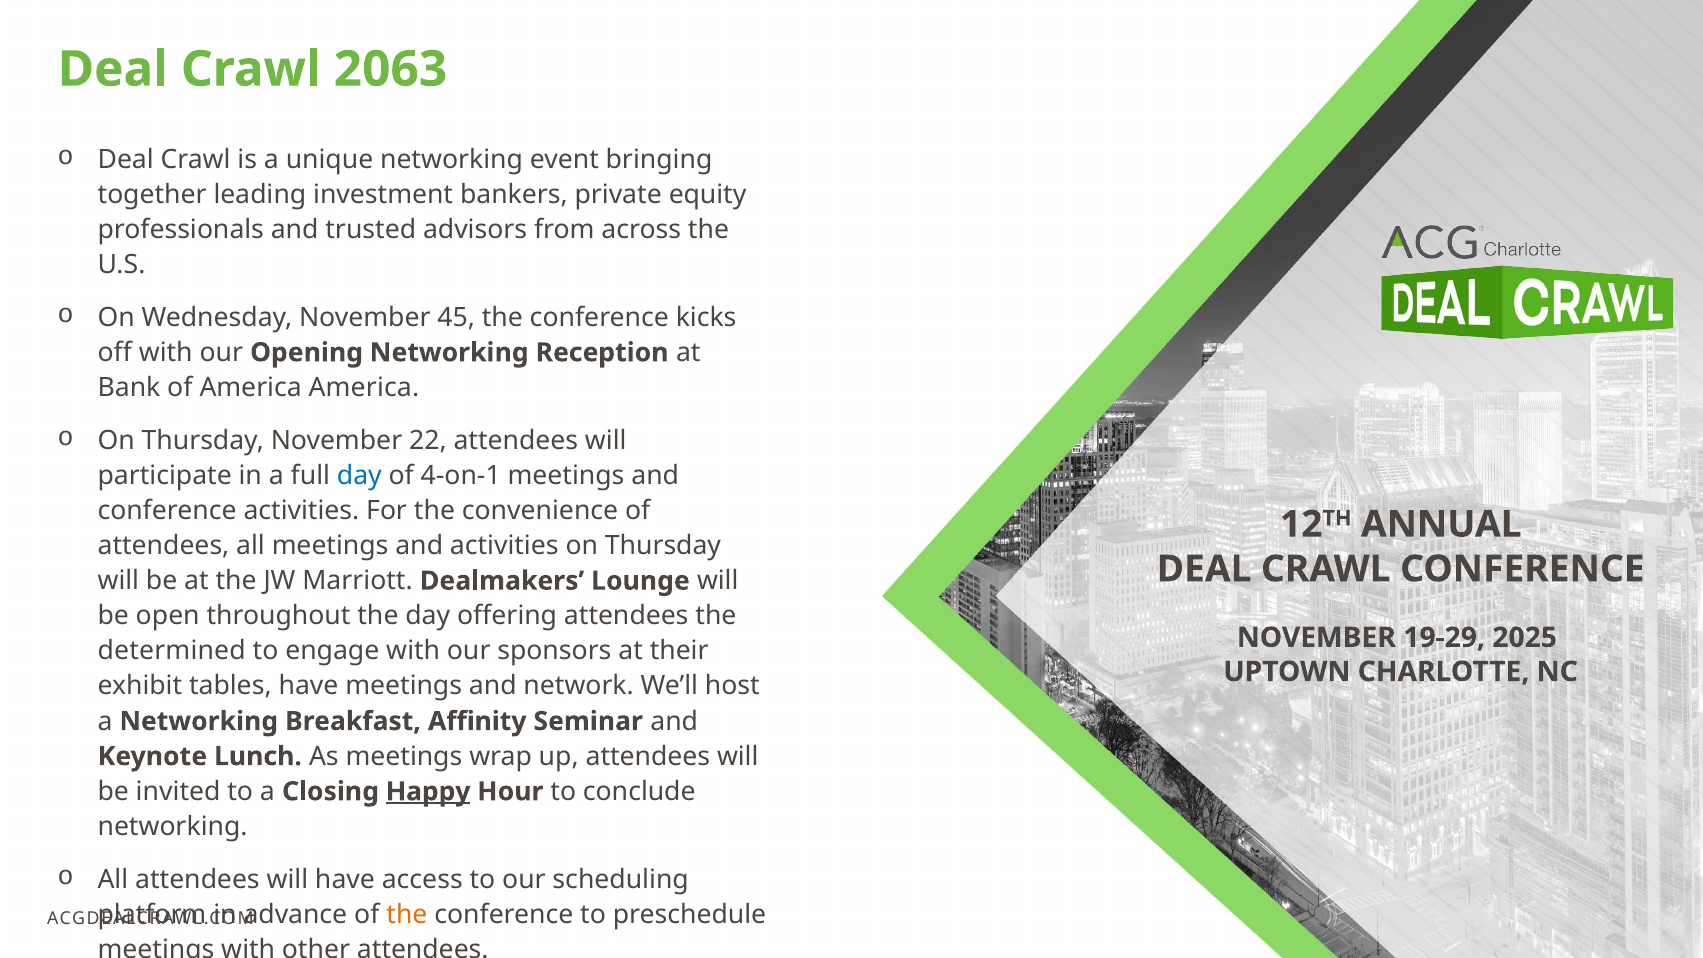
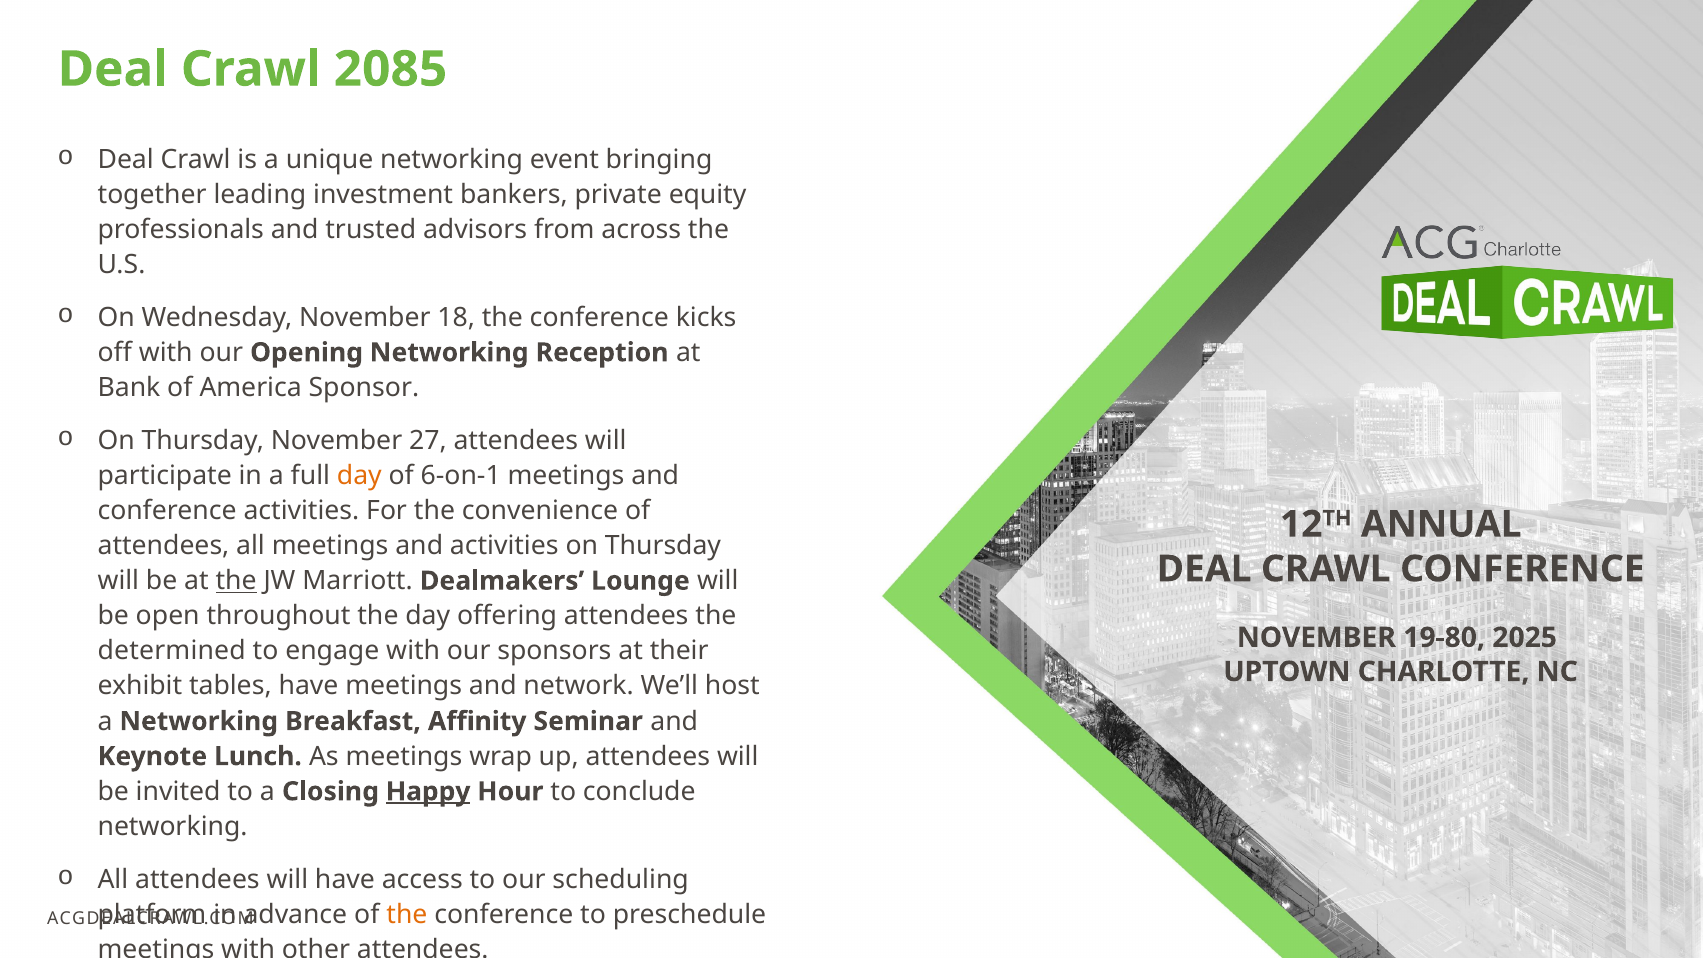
2063: 2063 -> 2085 (390, 69)
45: 45 -> 18 (456, 317)
America America: America -> Sponsor (364, 388)
22: 22 -> 27 (428, 440)
day colour: blue -> orange (359, 476)
4-on-1: 4-on-1 -> 6-on-1 (461, 476)
the underline: none -> present (236, 581)
19-29: 19-29 -> 19-80 (1444, 638)
